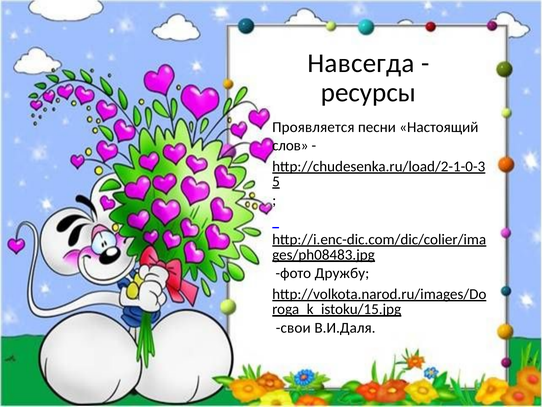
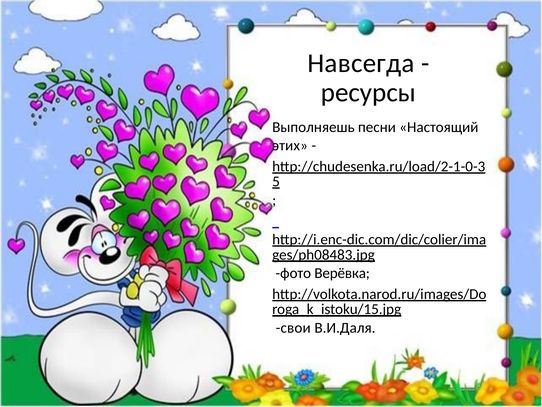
Проявляется: Проявляется -> Выполняешь (313, 127)
слов: слов -> этих (290, 145)
Дружбу: Дружбу -> Верёвка (342, 273)
